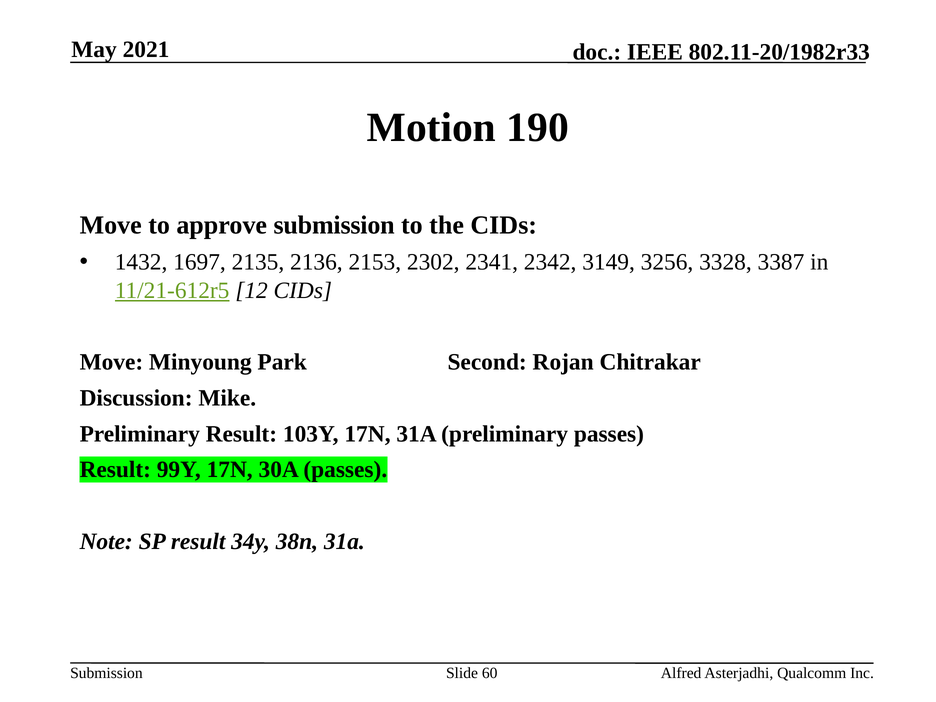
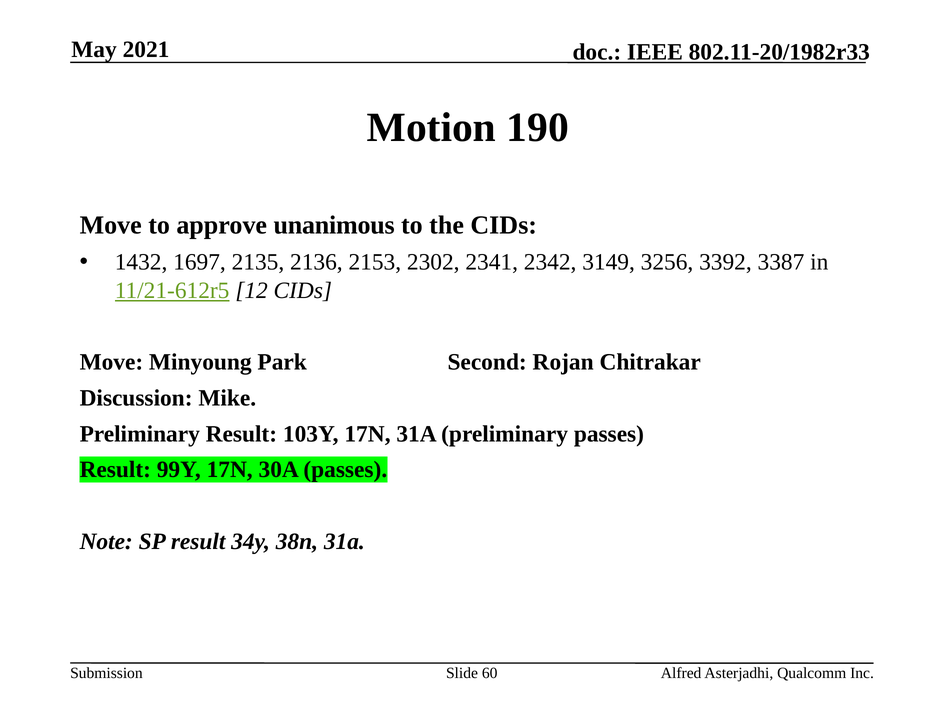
approve submission: submission -> unanimous (334, 225)
3328: 3328 -> 3392 (725, 262)
